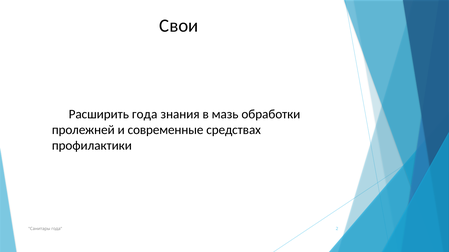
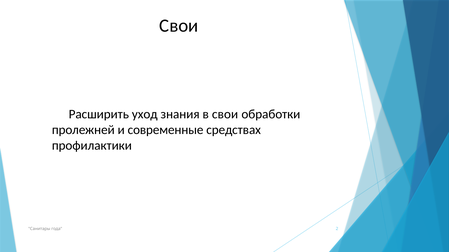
Расширить года: года -> уход (145, 114)
в мазь: мазь -> свои (225, 114)
